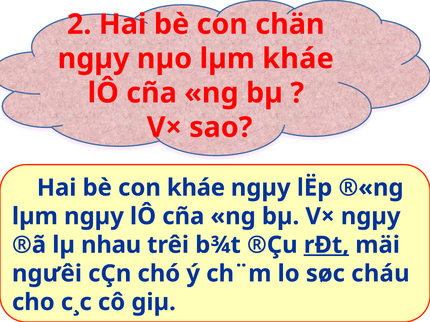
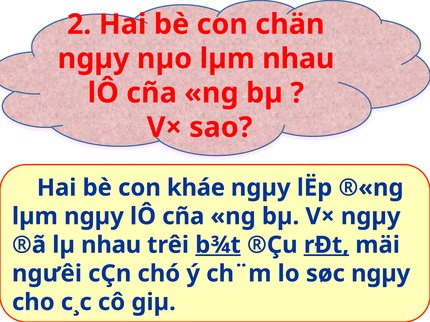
lµm kháe: kháe -> nhau (298, 59)
b¾t underline: none -> present (218, 245)
søc cháu: cháu -> ngµy (381, 274)
